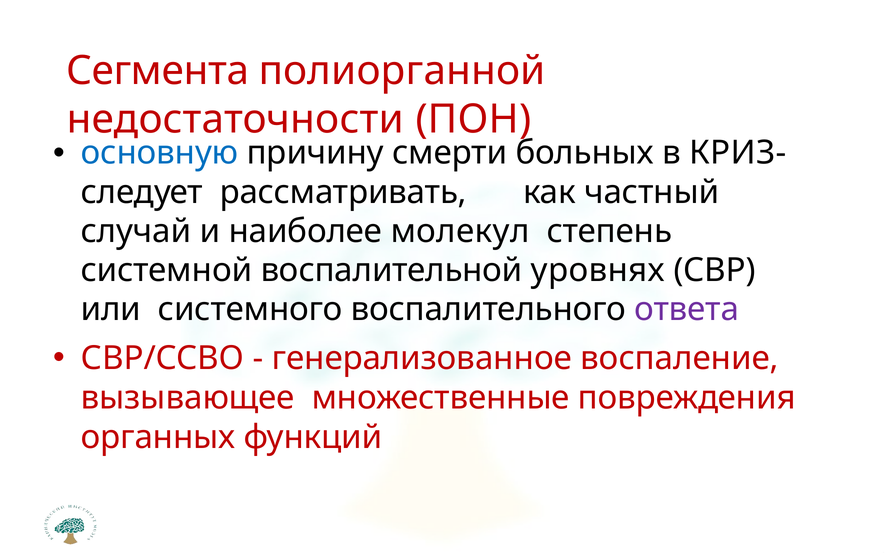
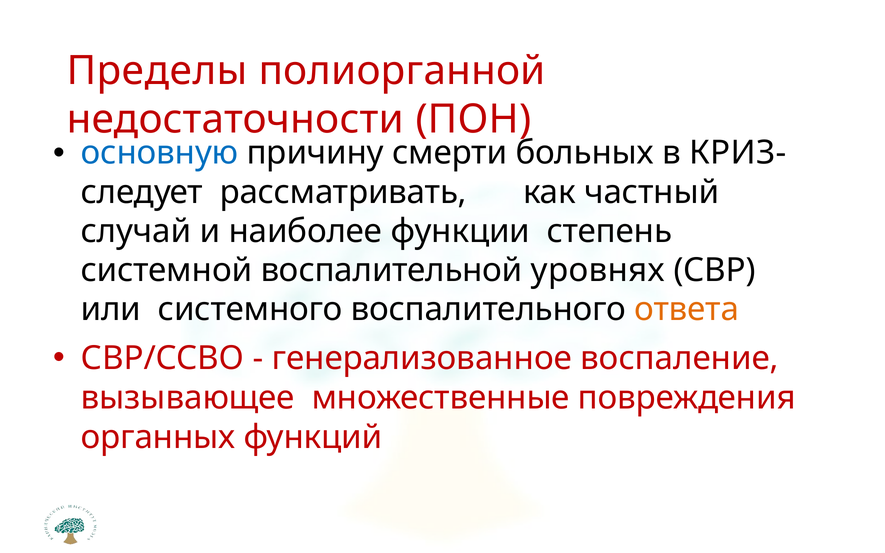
Сегмента: Сегмента -> Пределы (157, 71)
молекул: молекул -> функции (460, 231)
ответа colour: purple -> orange (687, 309)
